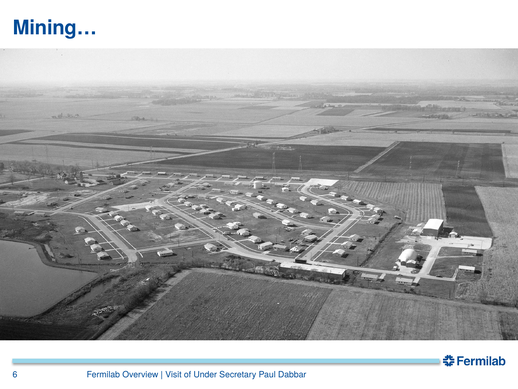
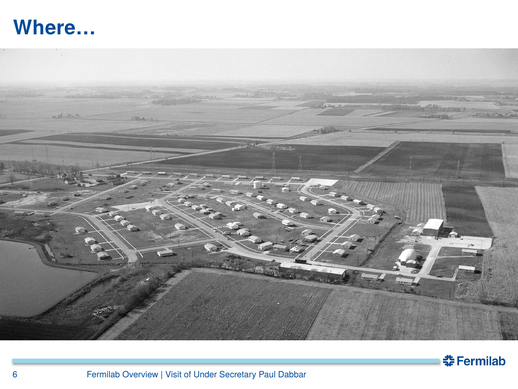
Mining…: Mining… -> Where… (55, 28)
